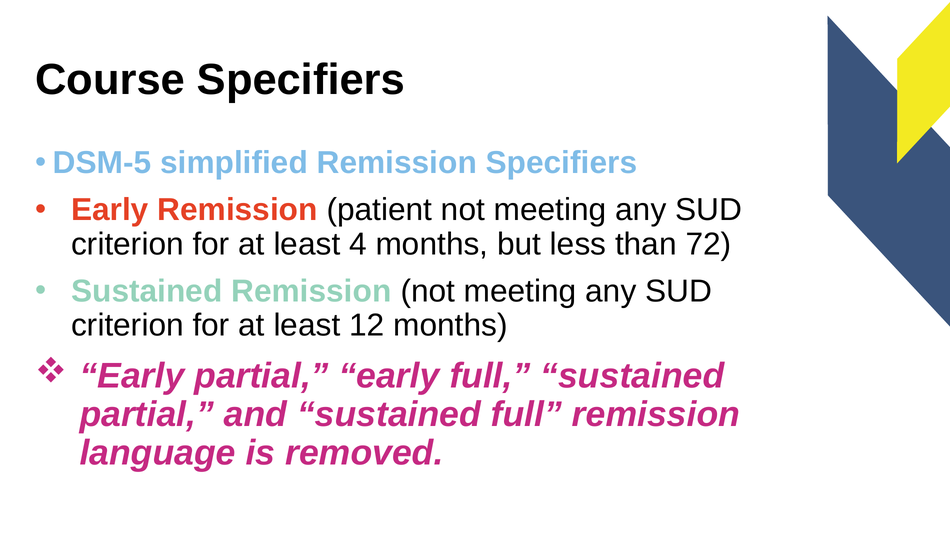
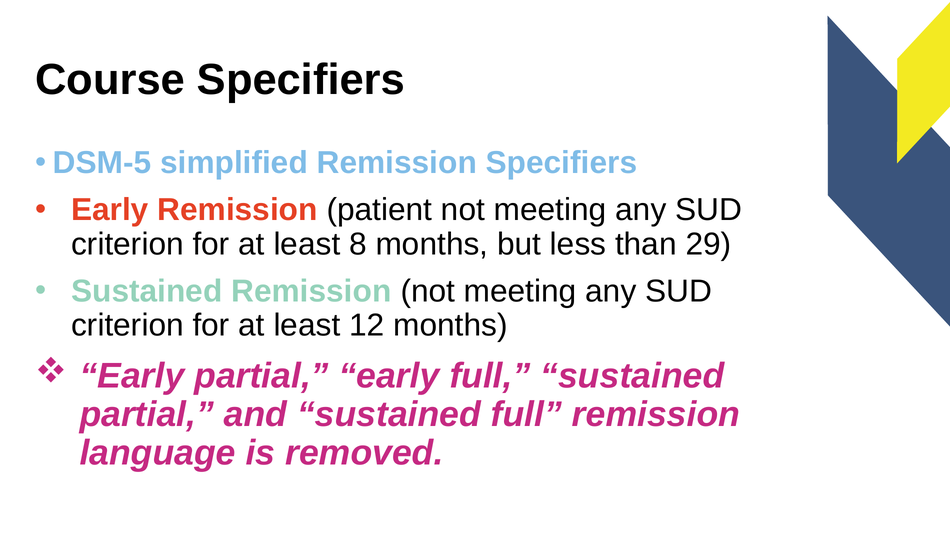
4: 4 -> 8 (358, 244)
72: 72 -> 29 (708, 244)
